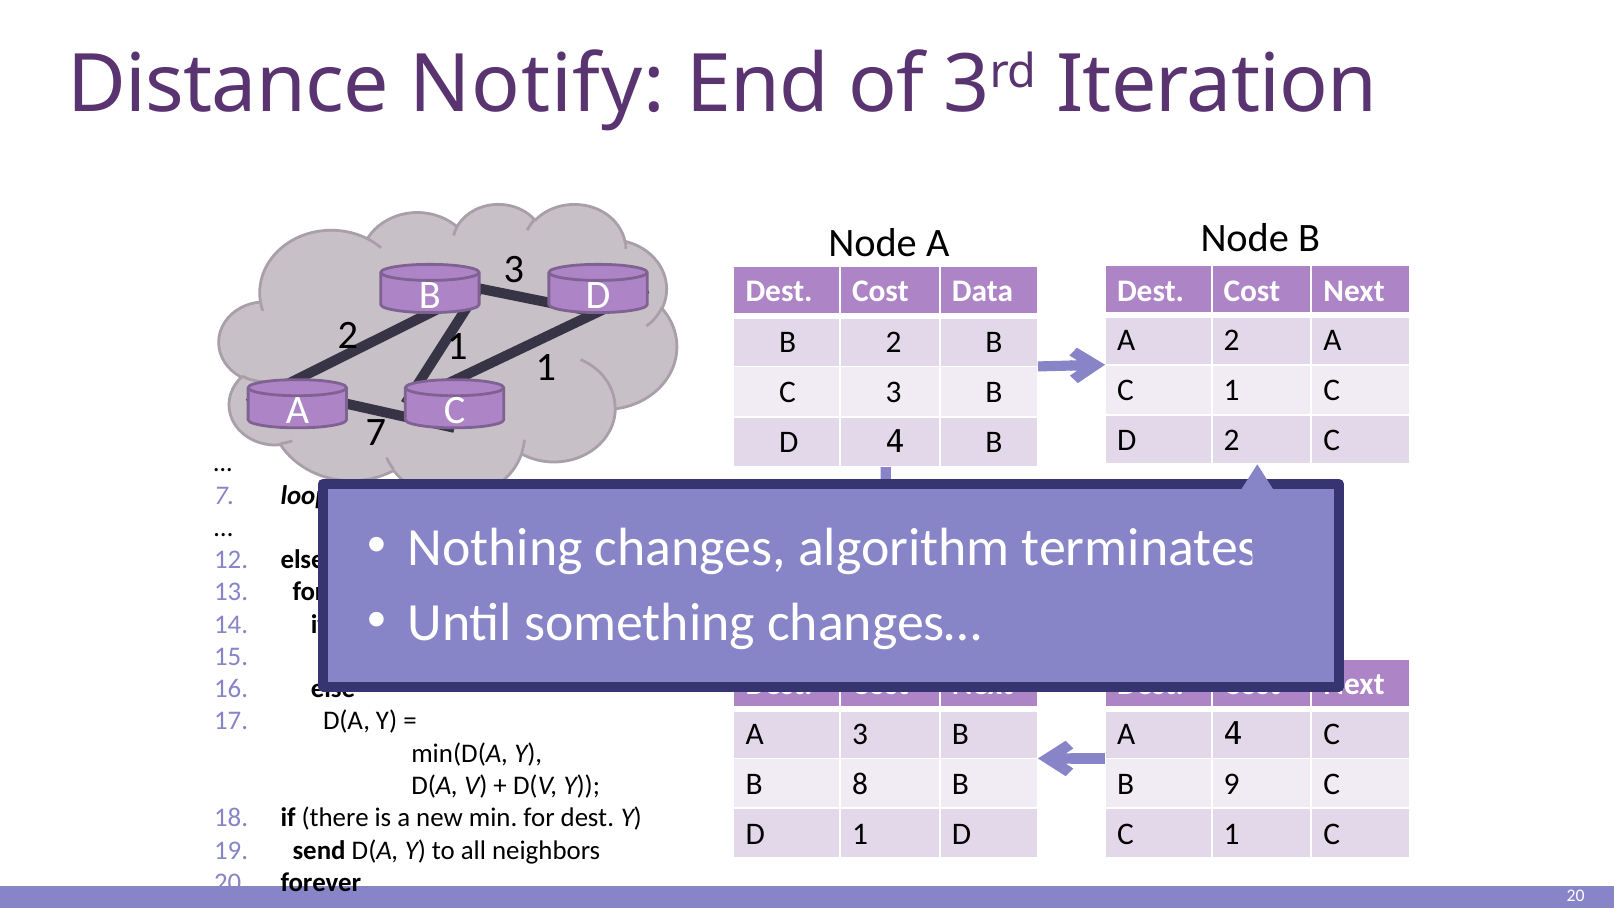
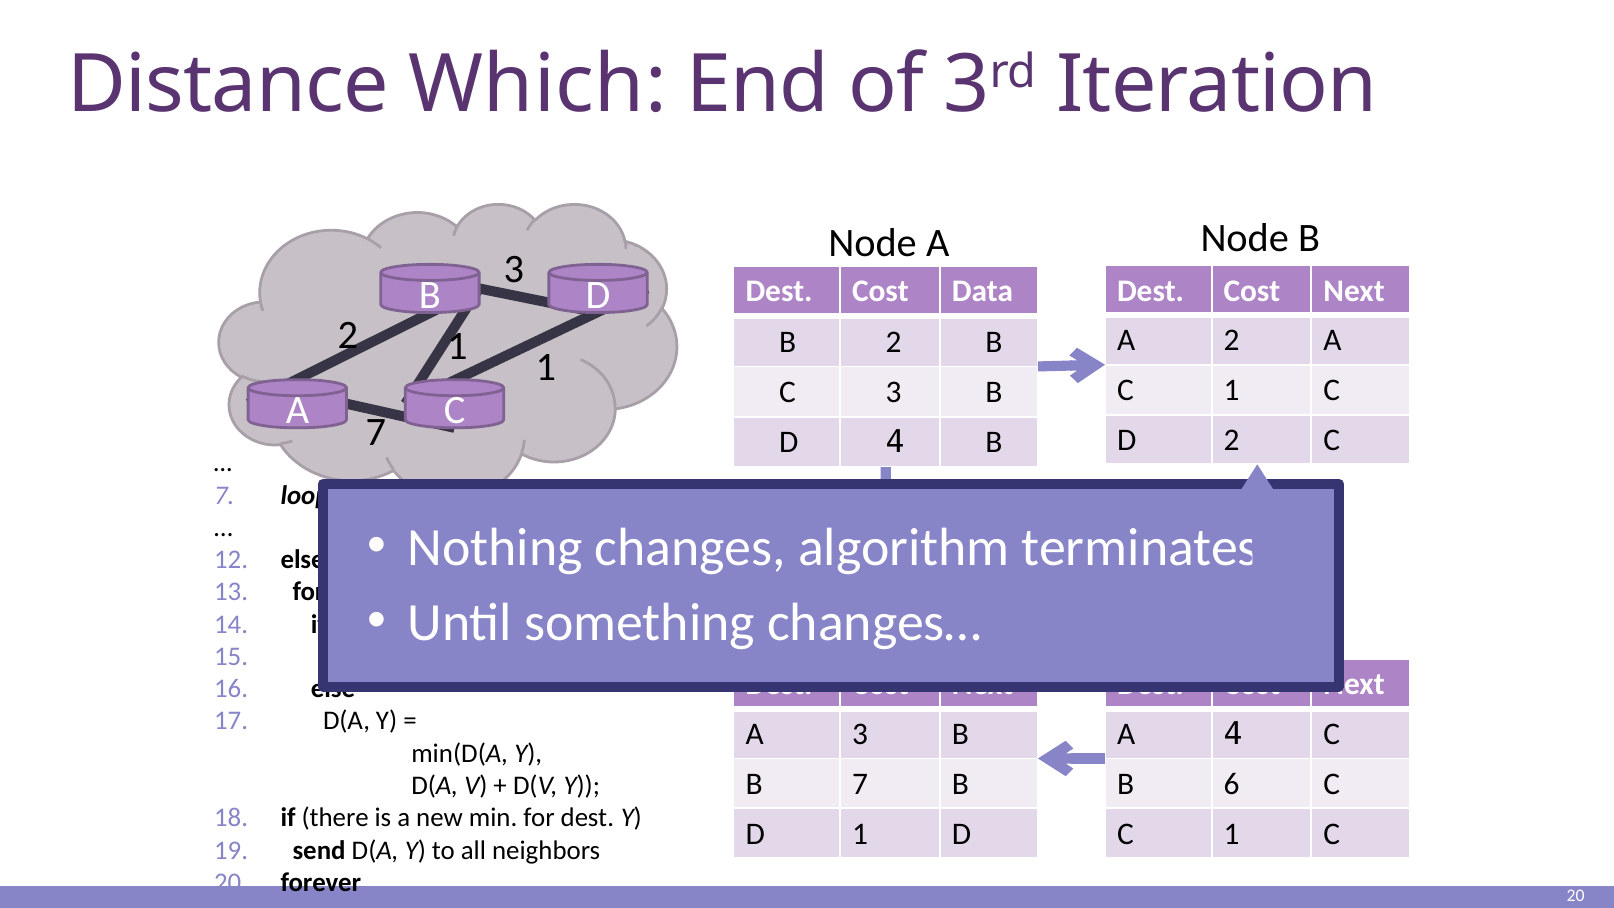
Notify: Notify -> Which (538, 85)
B 8: 8 -> 7 (860, 784)
9: 9 -> 6 (1232, 784)
